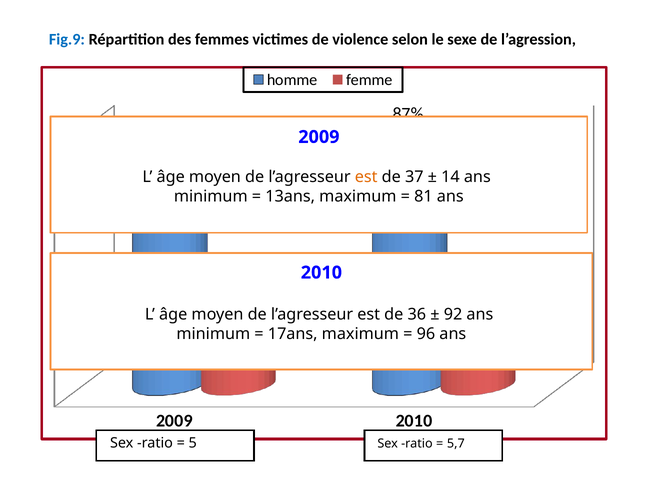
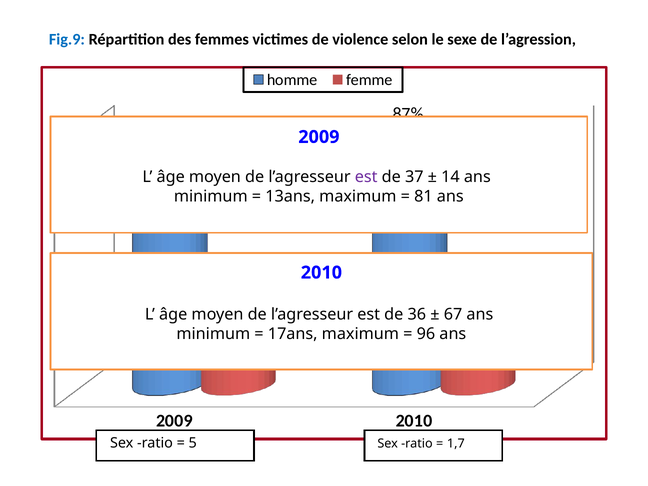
est colour: orange -> purple (366, 177)
92: 92 -> 67 (453, 315)
5,7: 5,7 -> 1,7 (456, 444)
